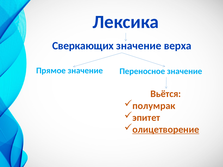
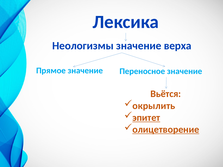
Сверкающих: Сверкающих -> Неологизмы (83, 46)
полумрак: полумрак -> окрылить (154, 106)
эпитет underline: none -> present (146, 118)
